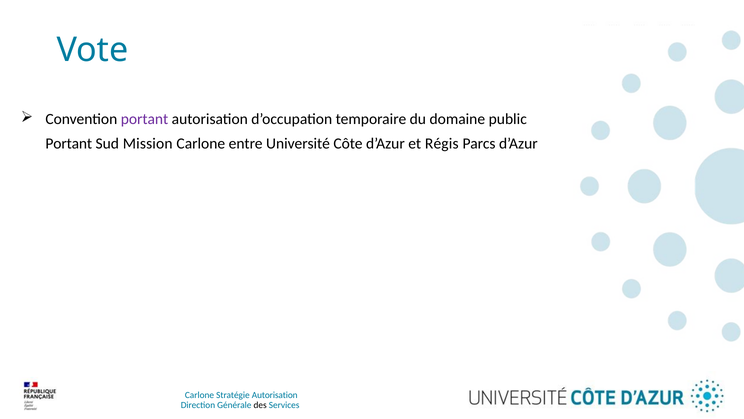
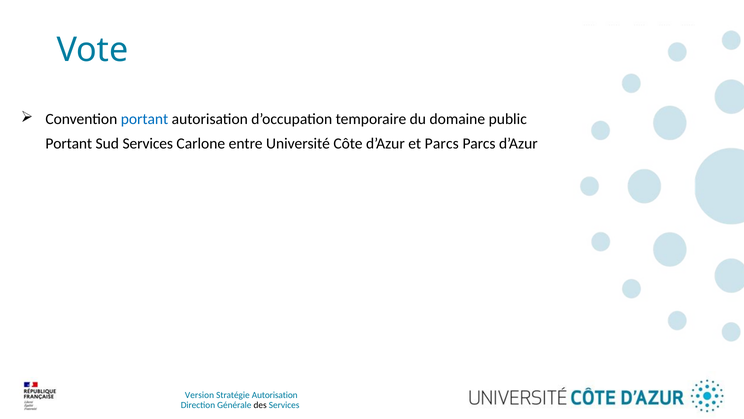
portant colour: purple -> blue (144, 119)
Sud Mission: Mission -> Services (148, 144)
et Régis: Régis -> Parcs (442, 144)
Carlone: Carlone -> Version (199, 395)
